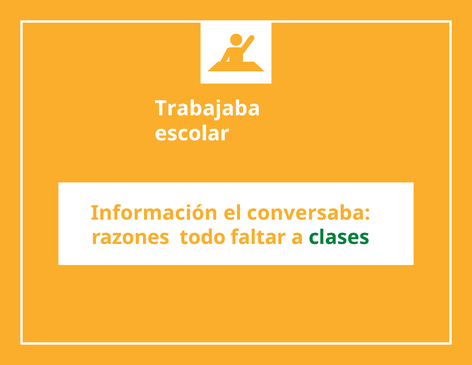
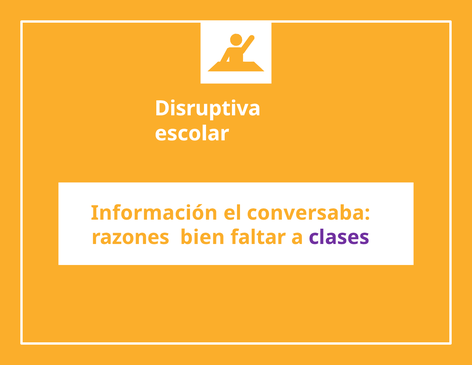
Trabajaba: Trabajaba -> Disruptiva (208, 108)
todo: todo -> bien (202, 237)
clases colour: green -> purple (339, 237)
